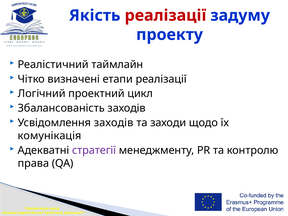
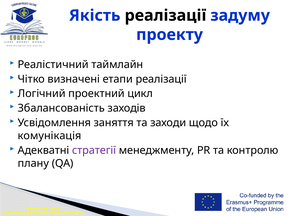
реалізації colour: red -> black (165, 15)
Усвідомлення заходів: заходів -> заняття (114, 123)
права: права -> плану (33, 163)
